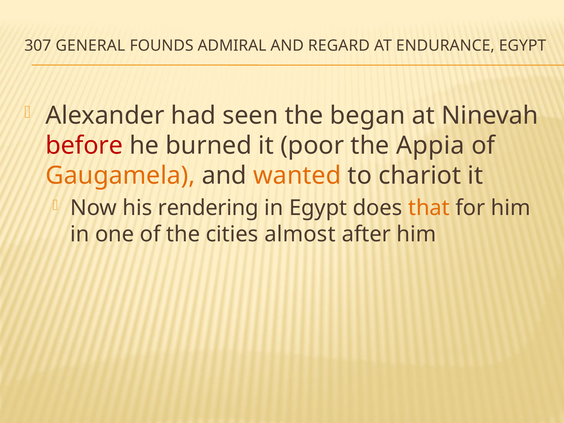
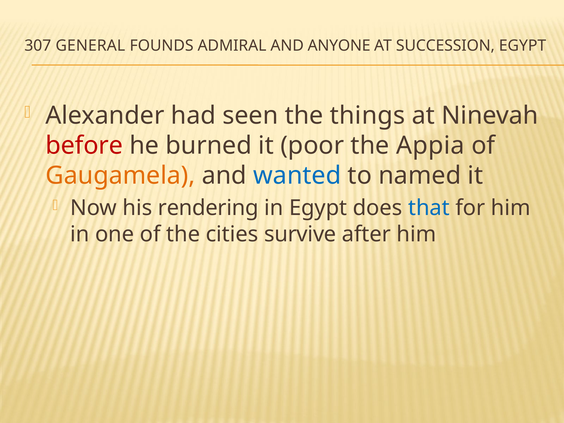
REGARD: REGARD -> ANYONE (339, 46)
ENDURANCE: ENDURANCE -> SUCCESSION (445, 46)
began: began -> things (368, 115)
wanted colour: orange -> blue (297, 176)
chariot: chariot -> named (420, 176)
that colour: orange -> blue (429, 208)
almost: almost -> survive (300, 234)
